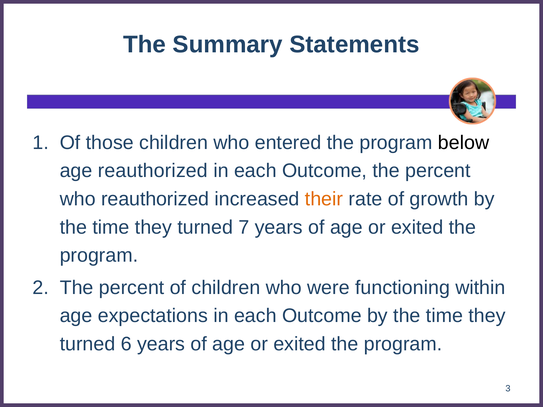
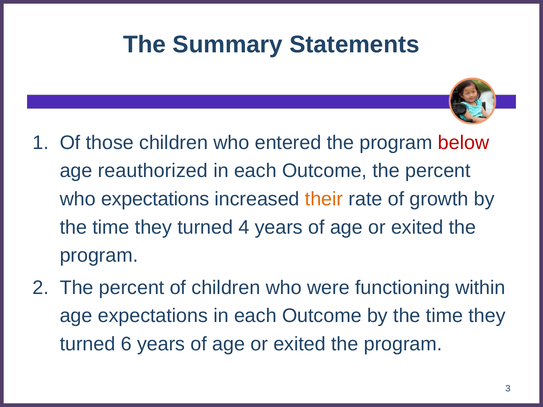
below colour: black -> red (464, 143)
who reauthorized: reauthorized -> expectations (155, 199)
7: 7 -> 4 (244, 227)
